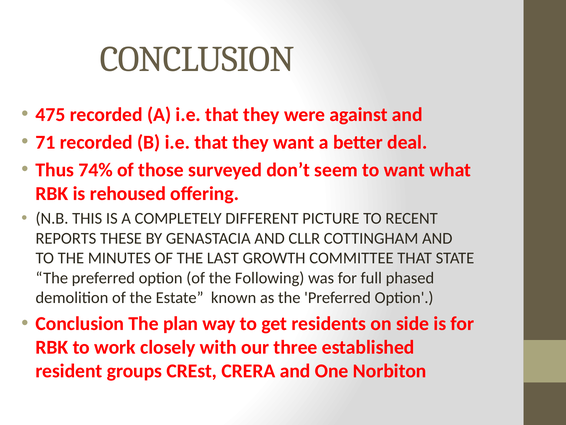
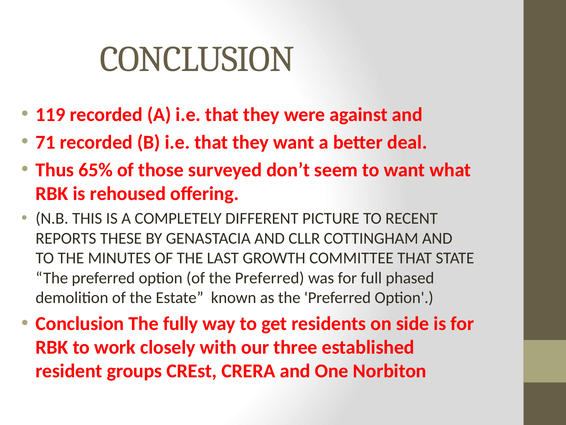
475: 475 -> 119 (50, 114)
74%: 74% -> 65% (96, 170)
of the Following: Following -> Preferred (270, 278)
plan: plan -> fully (181, 323)
